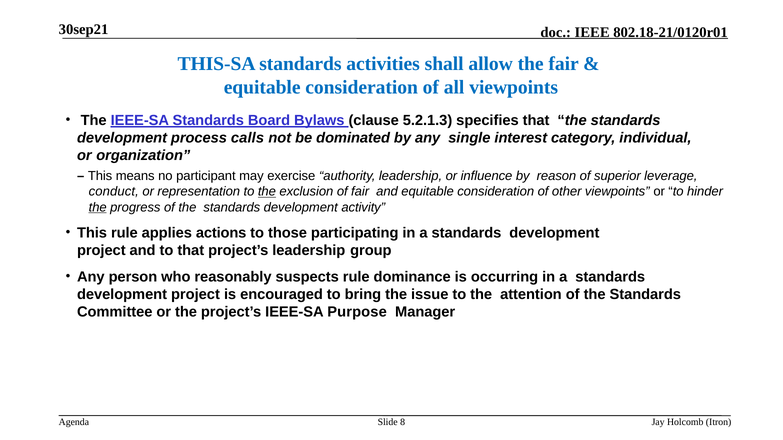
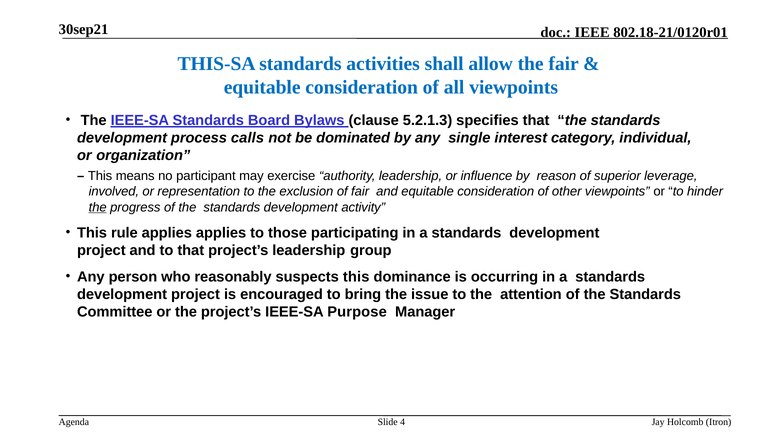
conduct: conduct -> involved (114, 192)
the underline: present -> none (267, 192)
applies actions: actions -> applies (221, 233)
suspects rule: rule -> this (356, 277)
8: 8 -> 4 (403, 422)
